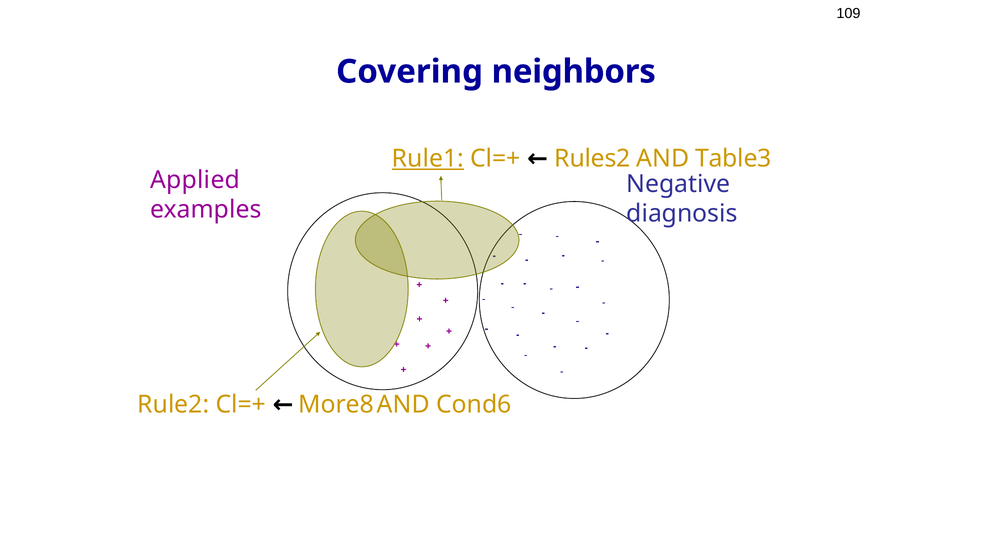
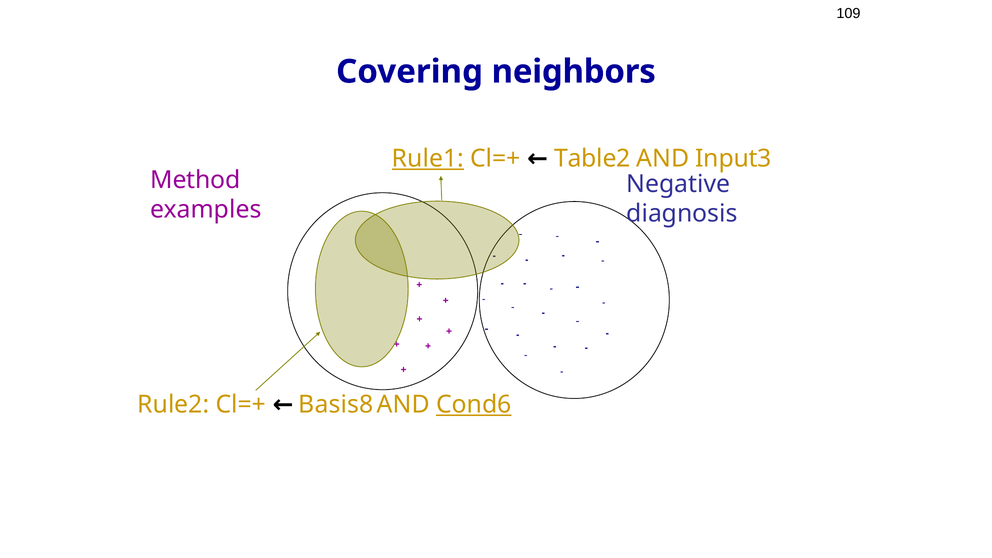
Rules2: Rules2 -> Table2 (592, 159)
Table3: Table3 -> Input3 (733, 159)
Applied: Applied -> Method (195, 180)
More8: More8 -> Basis8 (336, 405)
Cond6 underline: none -> present (474, 405)
